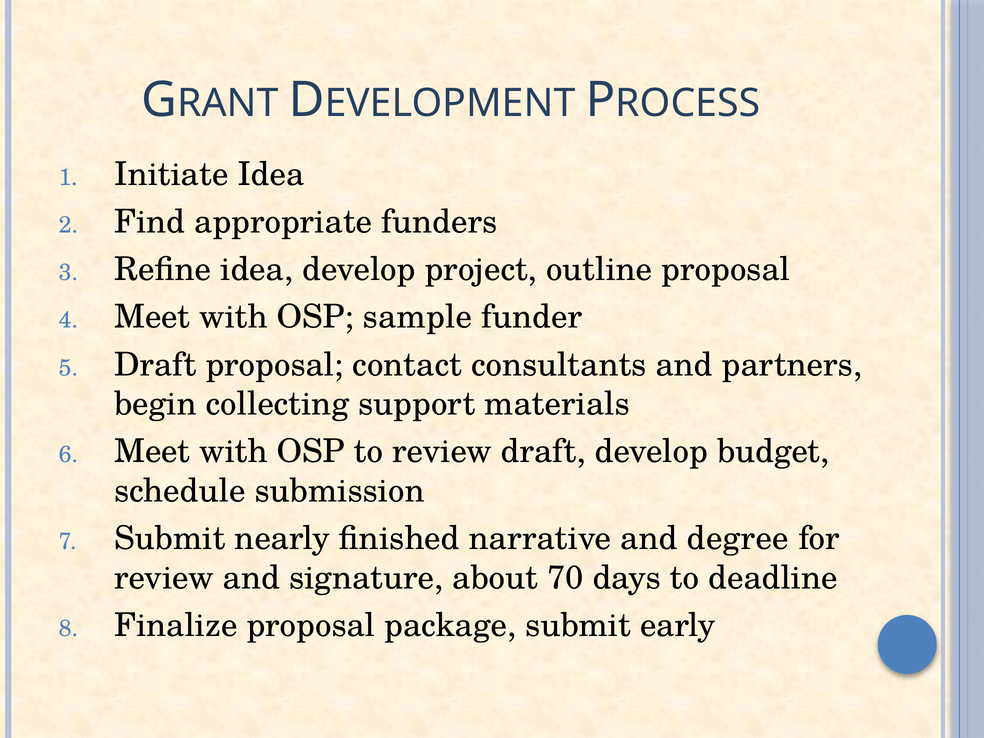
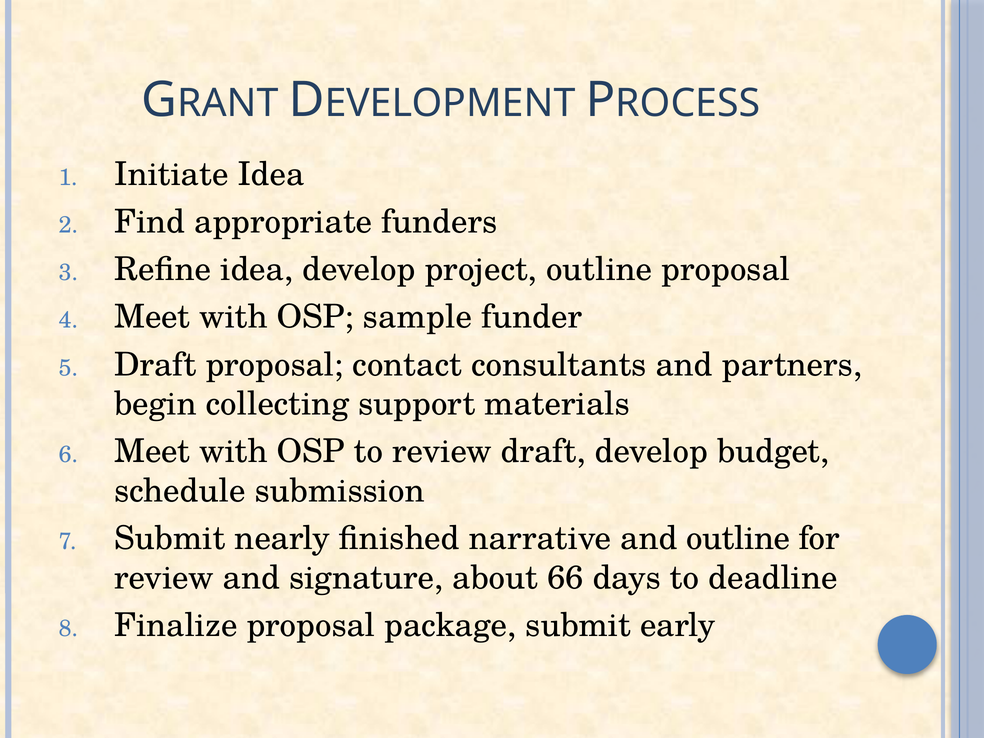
and degree: degree -> outline (738, 539)
70: 70 -> 66 (565, 578)
